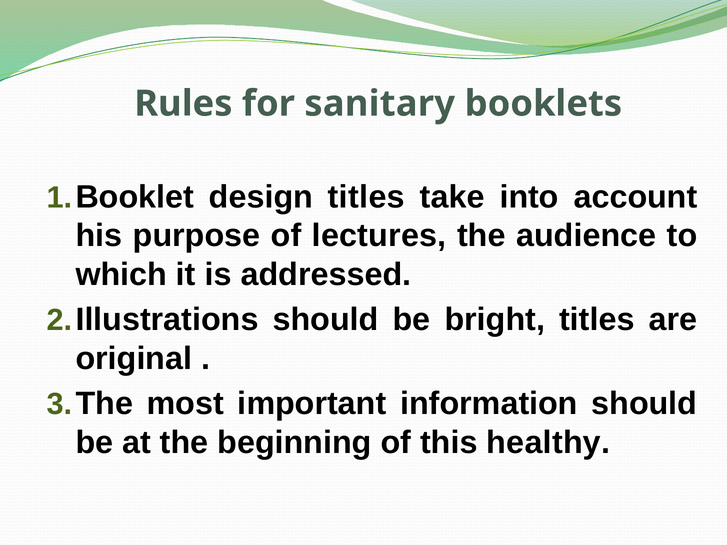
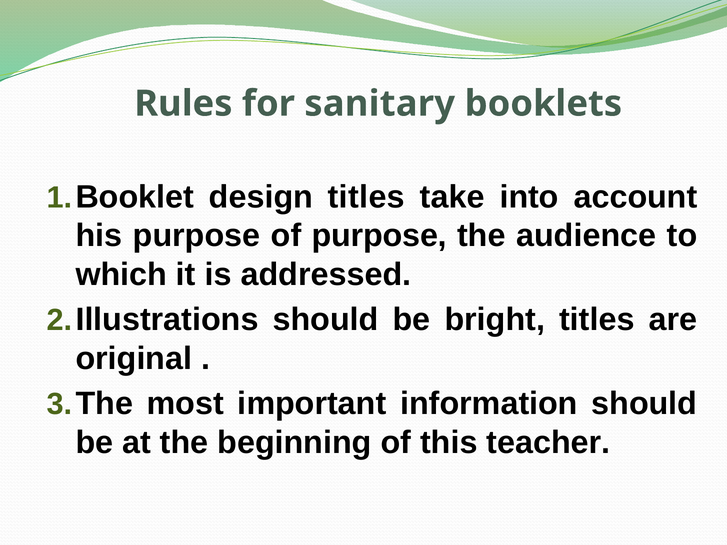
of lectures: lectures -> purpose (379, 236)
healthy: healthy -> teacher (548, 443)
